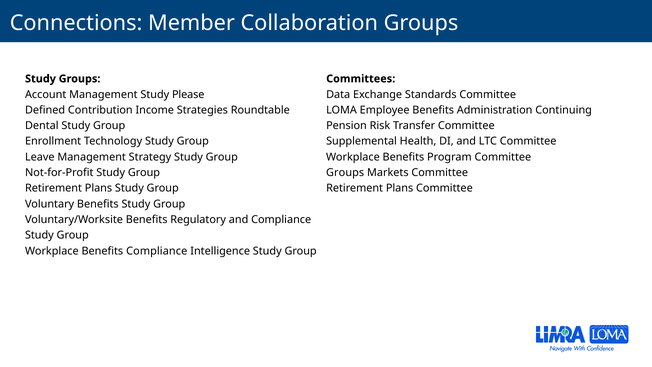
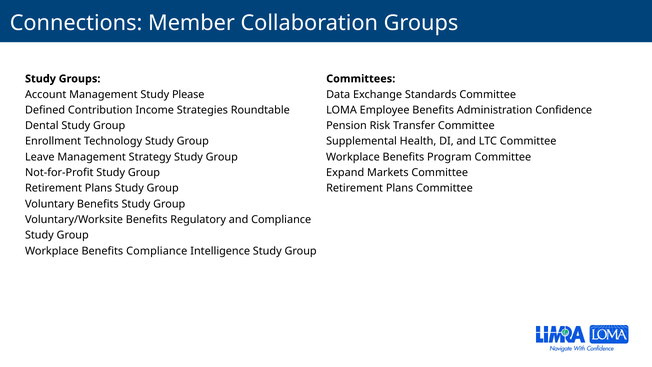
Continuing: Continuing -> Confidence (564, 110)
Groups: Groups -> Expand (345, 173)
